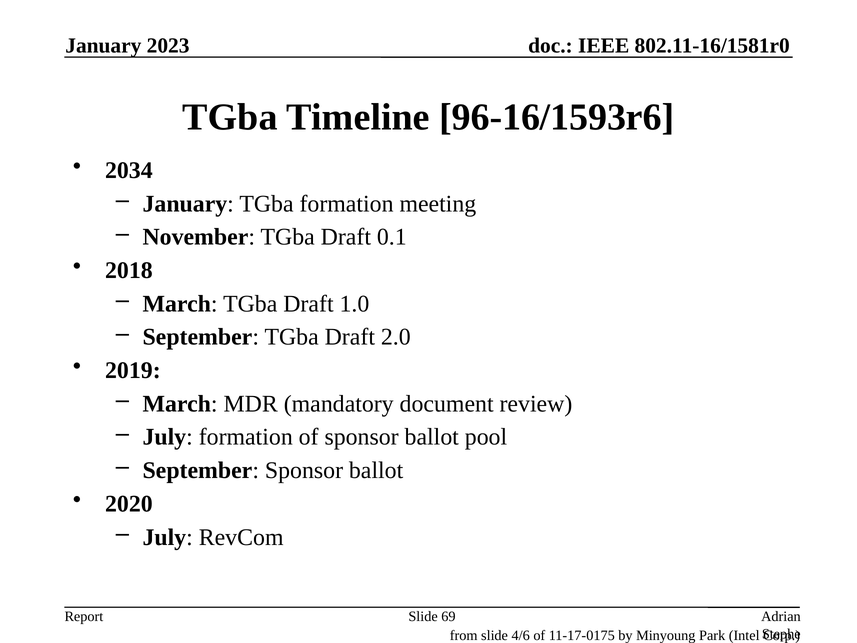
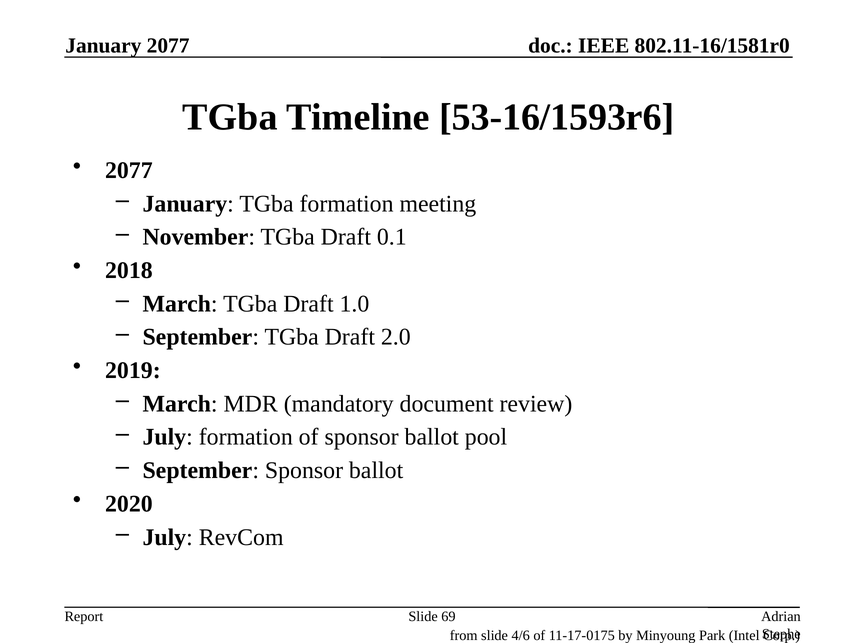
January 2023: 2023 -> 2077 (168, 46)
96-16/1593r6: 96-16/1593r6 -> 53-16/1593r6 (557, 117)
2034: 2034 -> 2077 (129, 170)
